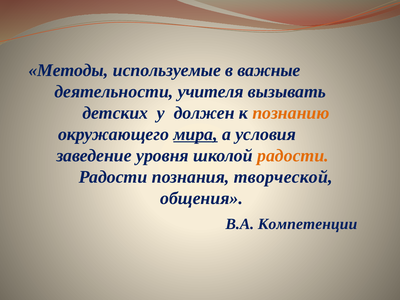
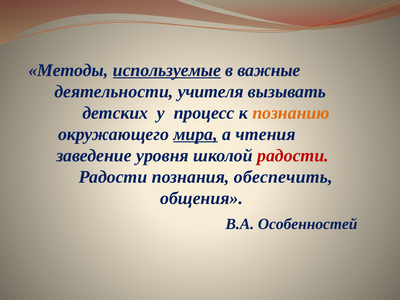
используемые underline: none -> present (167, 70)
должен: должен -> процесс (204, 113)
условия: условия -> чтения (266, 134)
радости colour: orange -> red (293, 156)
творческой: творческой -> обеспечить (283, 177)
Компетенции: Компетенции -> Особенностей (308, 224)
